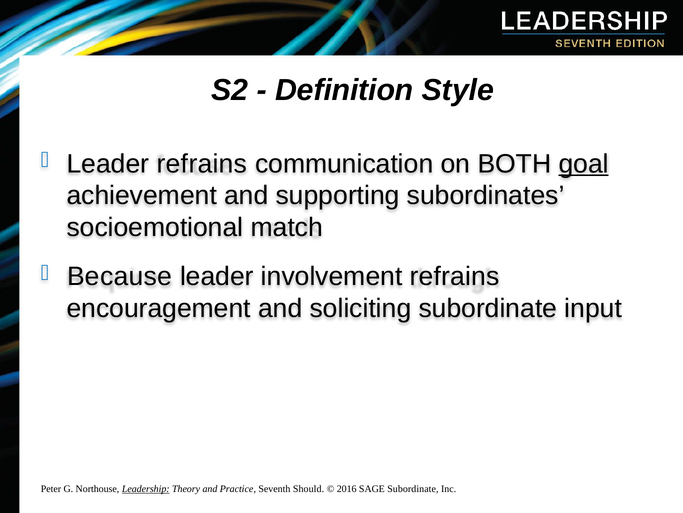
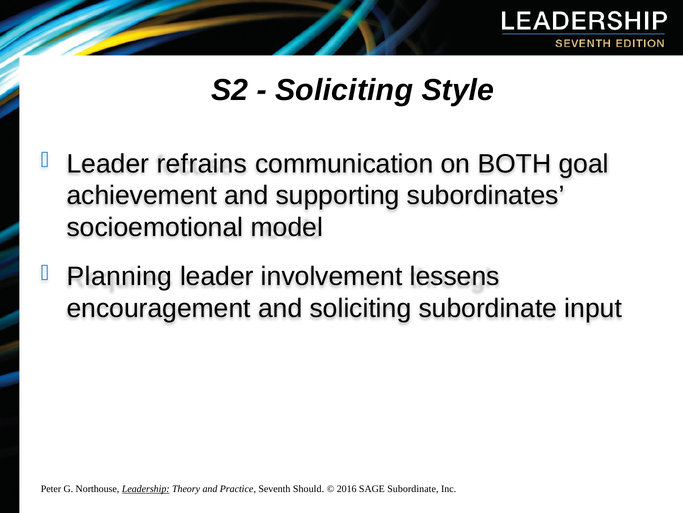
Definition: Definition -> Soliciting (344, 90)
goal underline: present -> none (584, 164)
match: match -> model (287, 227)
Because: Because -> Planning (119, 276)
involvement refrains: refrains -> lessens (455, 276)
